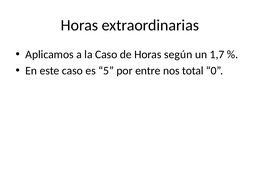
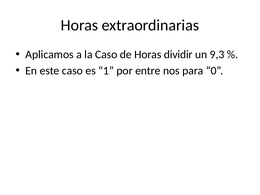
según: según -> dividir (178, 55)
1,7: 1,7 -> 9,3 (217, 55)
5: 5 -> 1 (106, 71)
total: total -> para (193, 71)
